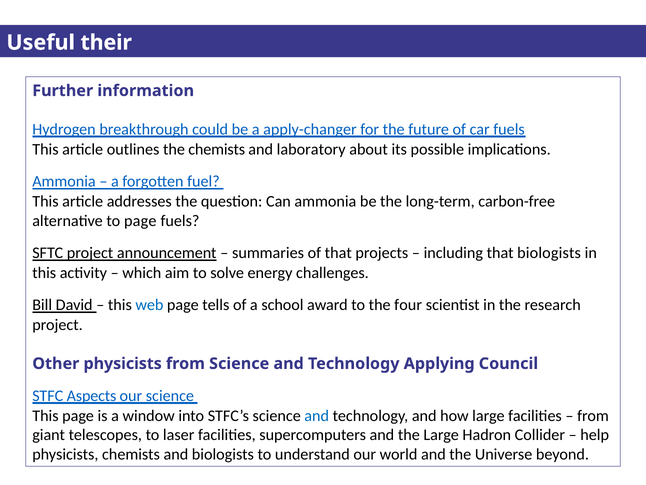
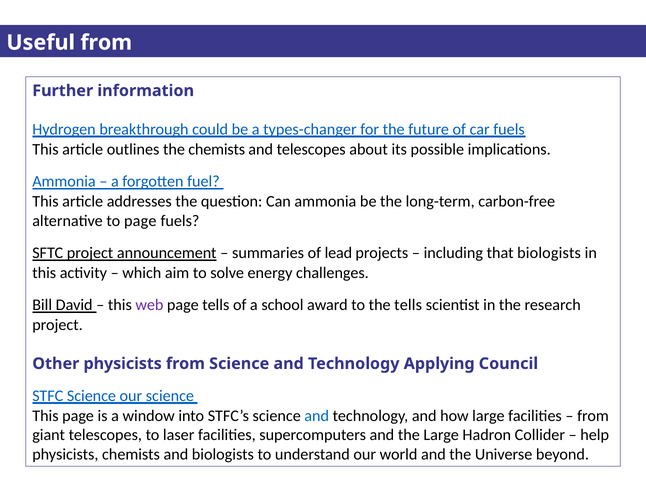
Useful their: their -> from (106, 43)
apply-changer: apply-changer -> types-changer (310, 129)
and laboratory: laboratory -> telescopes (311, 149)
of that: that -> lead (338, 253)
web colour: blue -> purple (149, 305)
the four: four -> tells (408, 305)
STFC Aspects: Aspects -> Science (91, 396)
